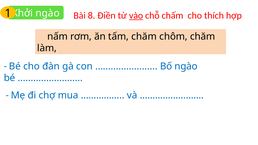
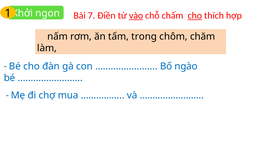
8: 8 -> 7 (92, 16)
cho underline: none -> present (195, 16)
ngào: ngào -> ngon (48, 13)
tấm chăm: chăm -> trong (144, 37)
